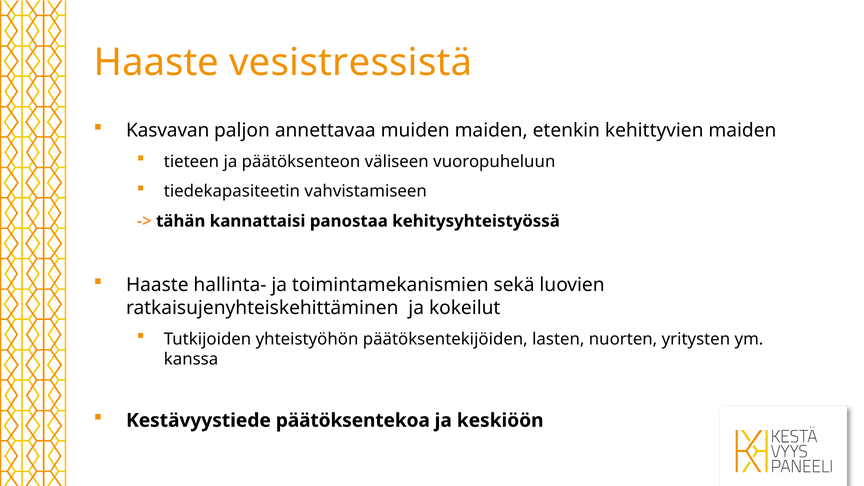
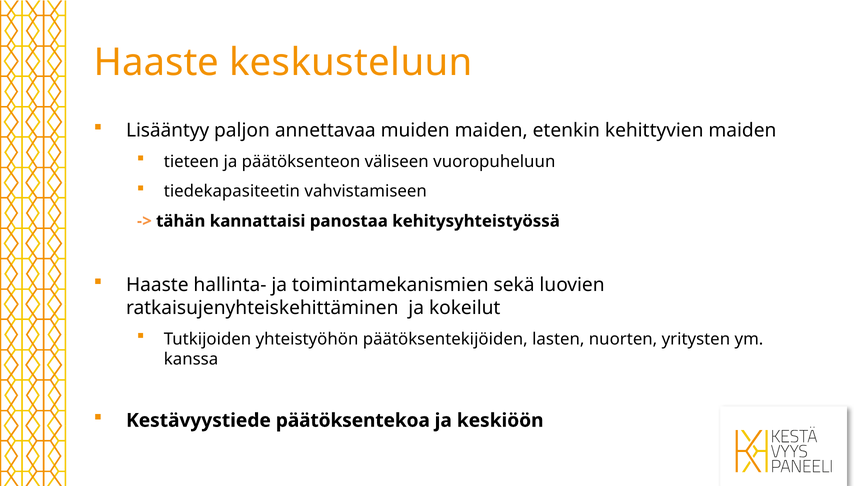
vesistressistä: vesistressistä -> keskusteluun (351, 63)
Kasvavan: Kasvavan -> Lisääntyy (168, 131)
